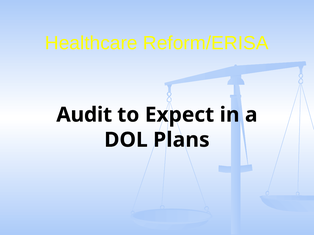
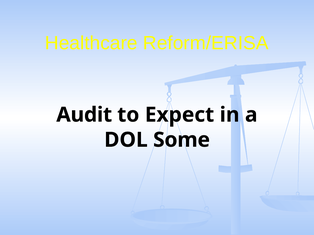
Plans: Plans -> Some (182, 140)
